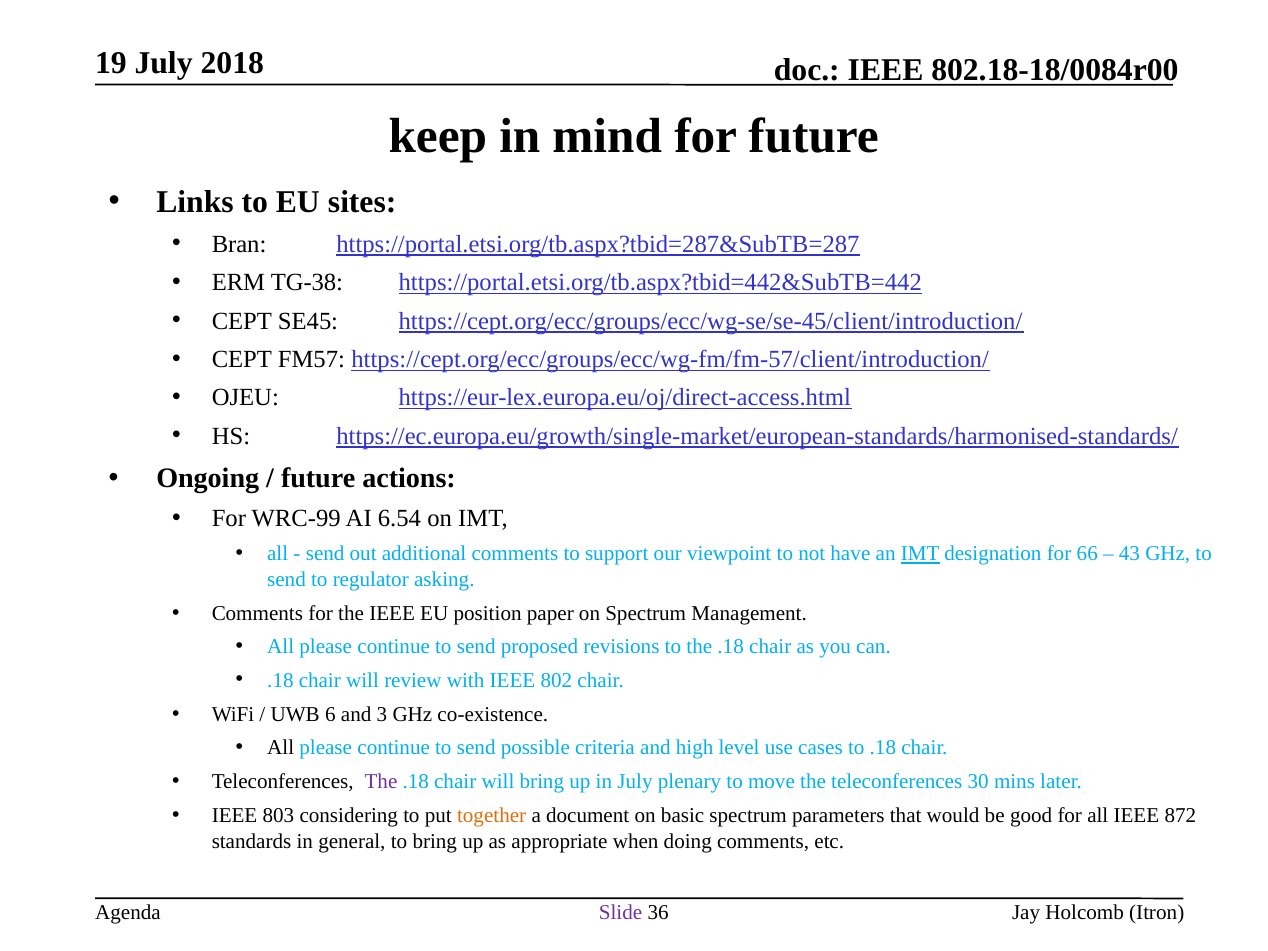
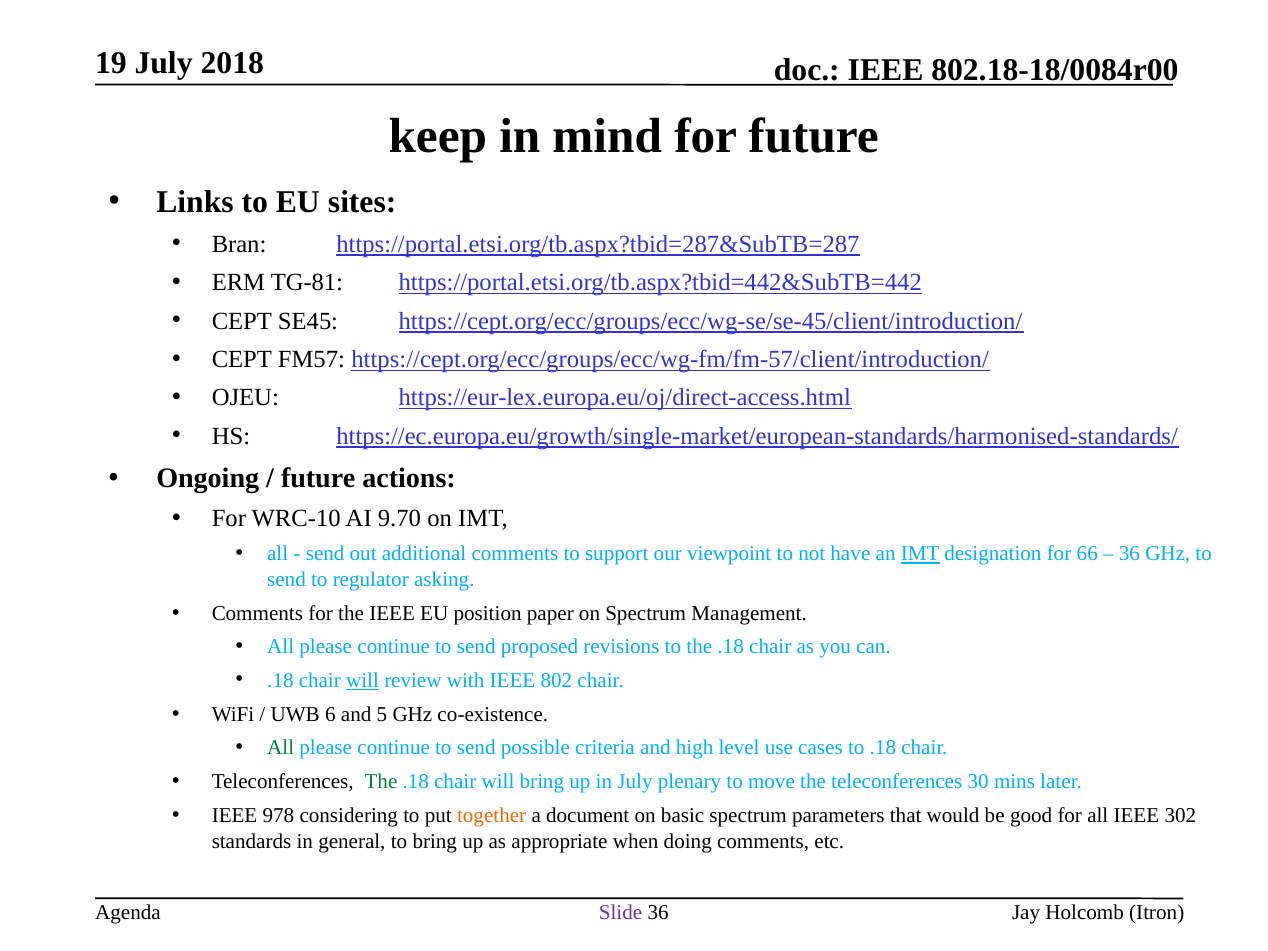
TG-38: TG-38 -> TG-81 (307, 283)
WRC-99: WRC-99 -> WRC-10 (296, 519)
6.54: 6.54 -> 9.70 (399, 519)
43: 43 -> 36 (1129, 554)
will underline: none -> present (363, 680)
3: 3 -> 5 (382, 714)
All colour: black -> green (281, 748)
The colour: purple -> green (381, 782)
803: 803 -> 978 (278, 816)
872: 872 -> 302 (1180, 816)
